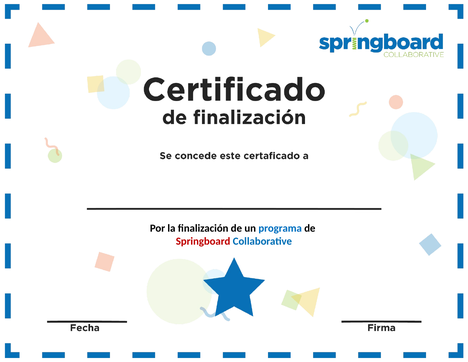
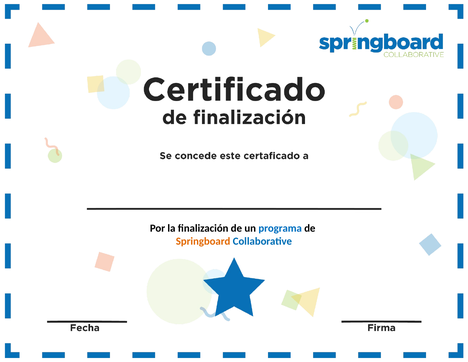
Springboard colour: red -> orange (203, 241)
